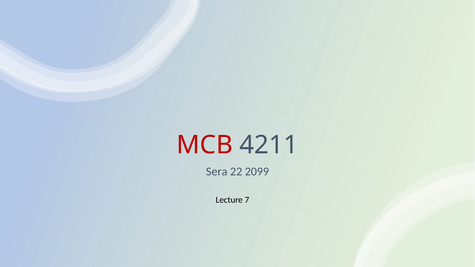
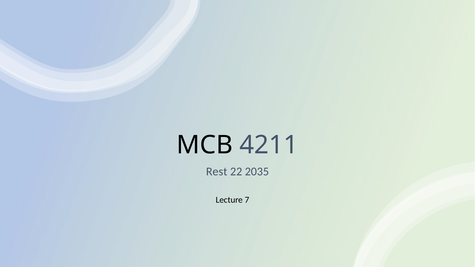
MCB colour: red -> black (205, 145)
Sera: Sera -> Rest (217, 172)
2099: 2099 -> 2035 (257, 172)
